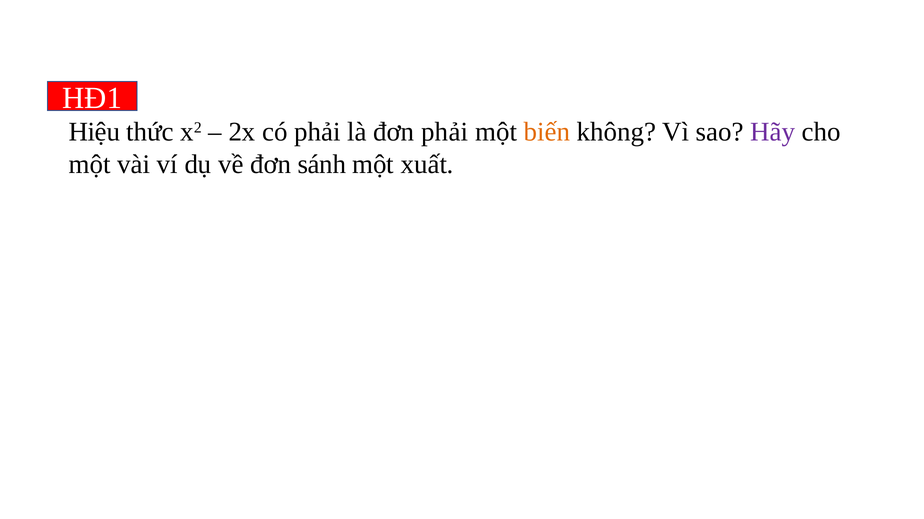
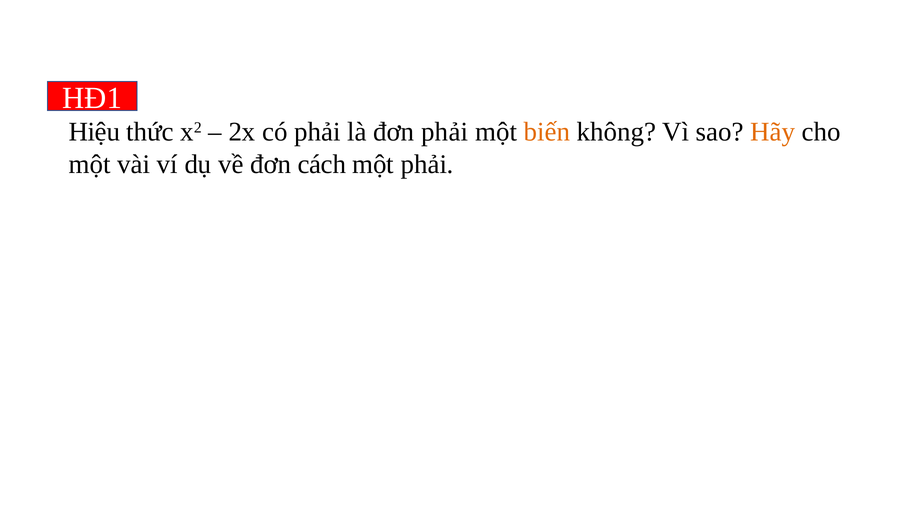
Hãy colour: purple -> orange (773, 132)
sánh: sánh -> cách (322, 164)
một xuất: xuất -> phải (427, 164)
